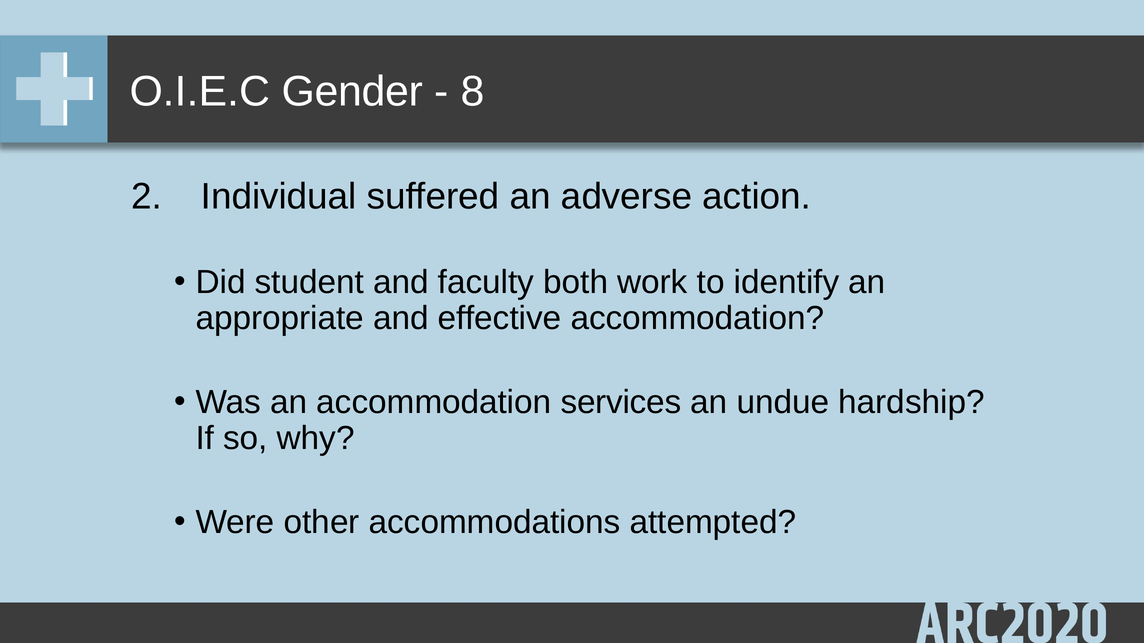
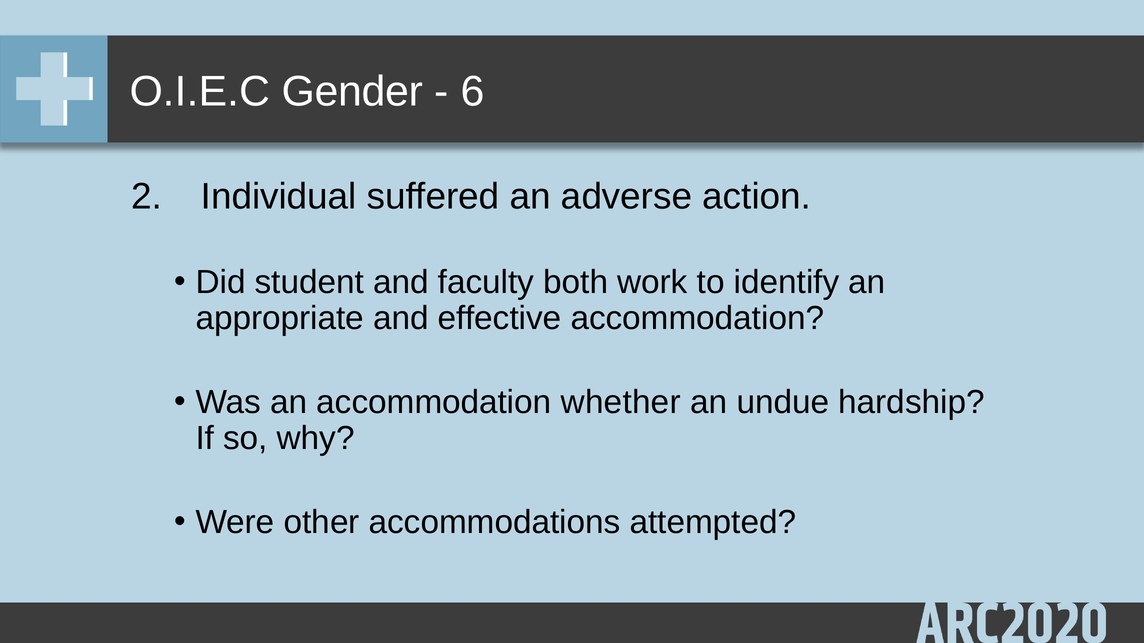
8: 8 -> 6 (472, 91)
services: services -> whether (621, 403)
